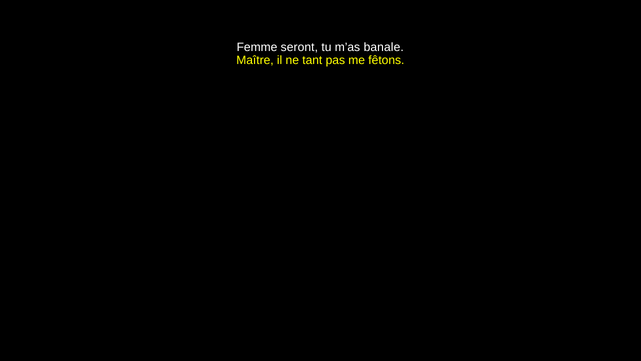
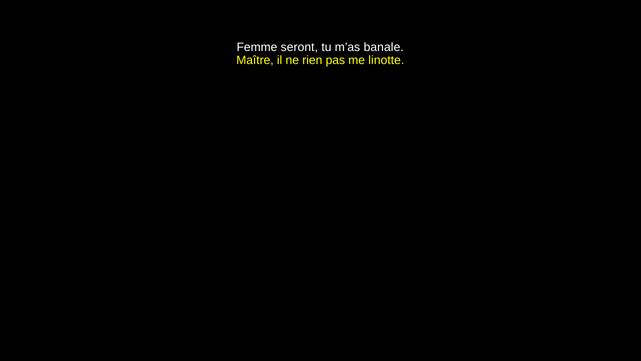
tant: tant -> rien (312, 60)
fêtons: fêtons -> linotte (386, 60)
